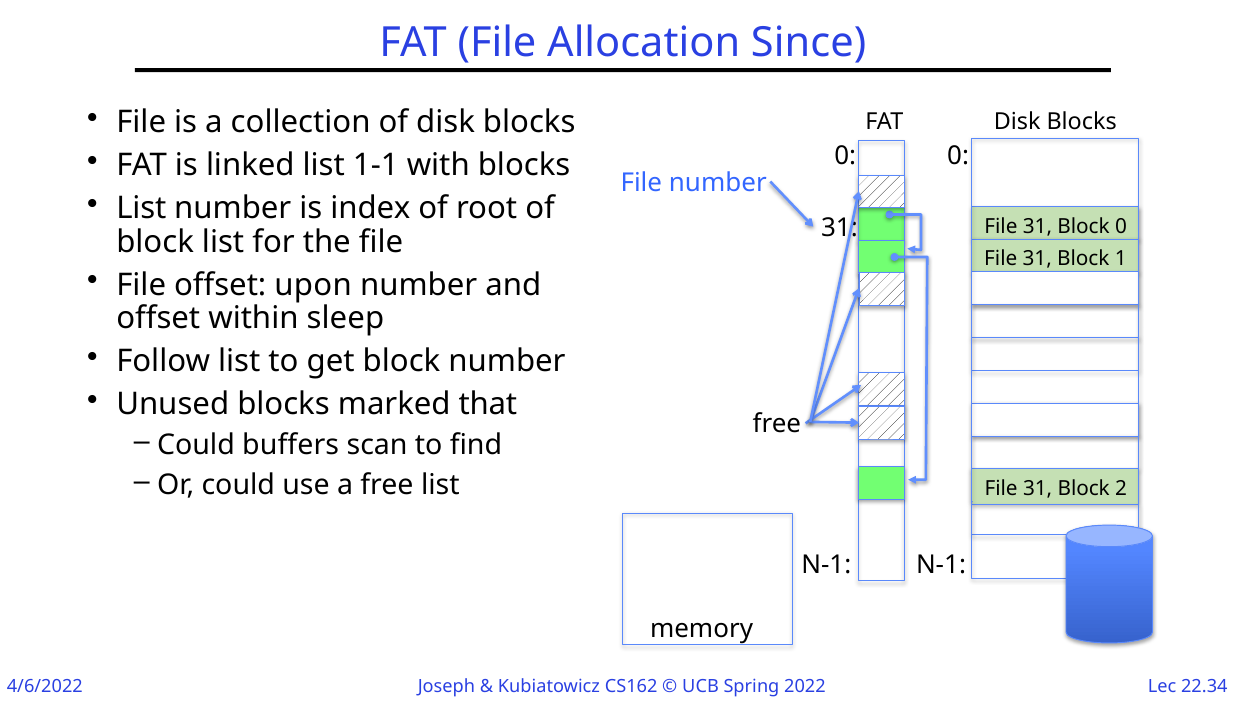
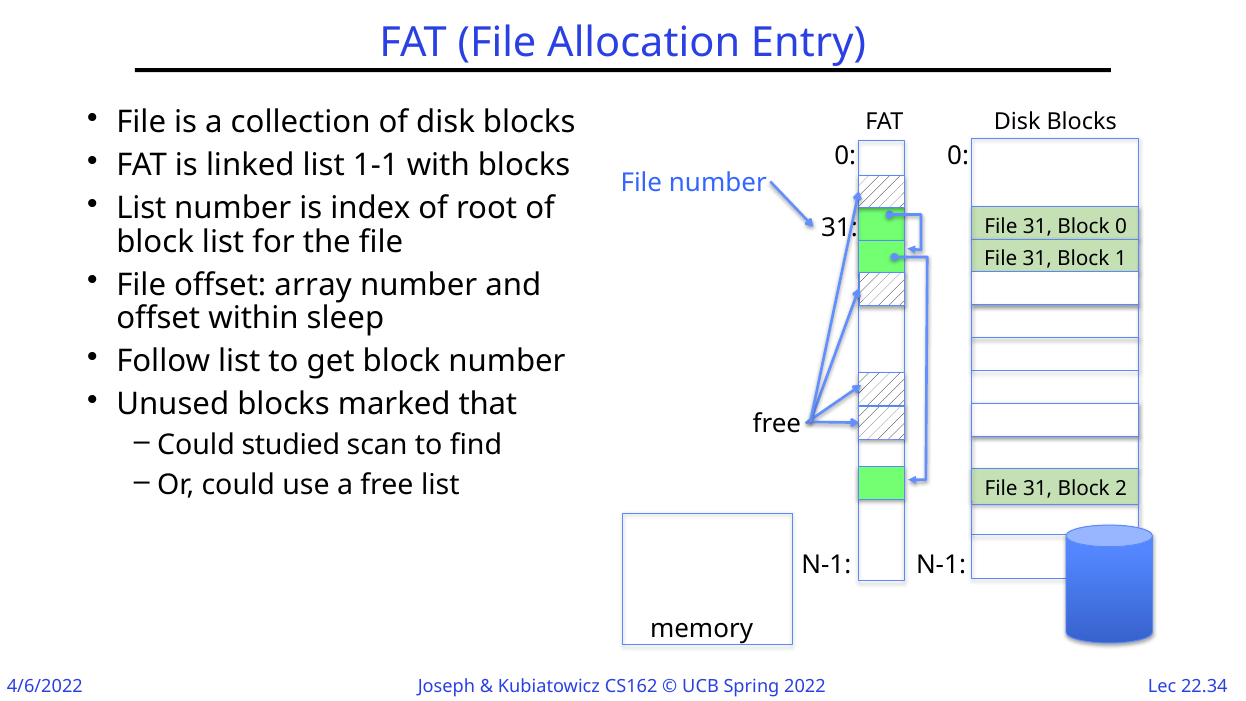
Since: Since -> Entry (809, 43)
upon: upon -> array (313, 285)
buffers: buffers -> studied (291, 445)
